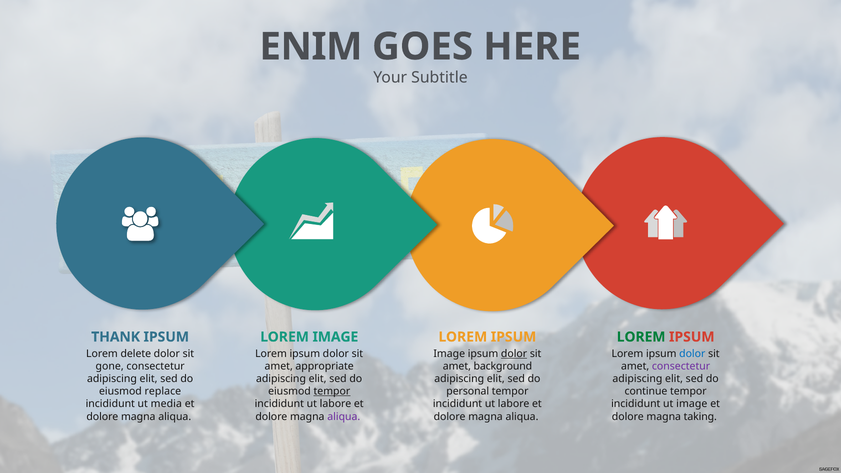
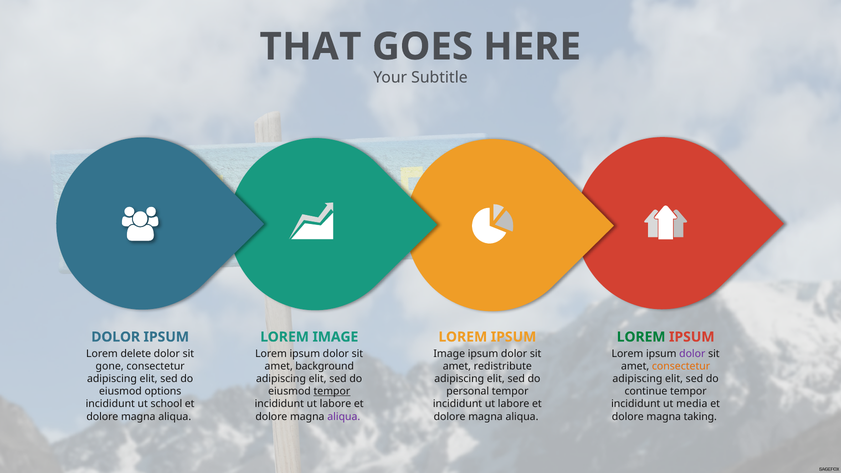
ENIM: ENIM -> THAT (311, 47)
THANK: THANK -> DOLOR (116, 337)
dolor underline: present -> none (514, 354)
dolor colour: blue -> purple (692, 354)
appropriate: appropriate -> background (325, 366)
background: background -> redistribute (503, 366)
consectetur colour: purple -> orange (681, 366)
replace: replace -> options (163, 391)
media: media -> school (166, 404)
ut image: image -> media (692, 404)
